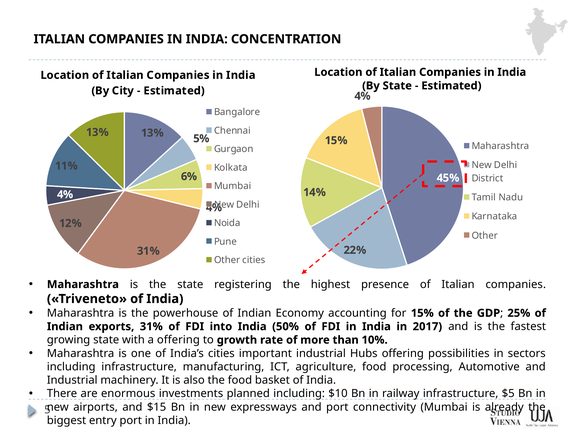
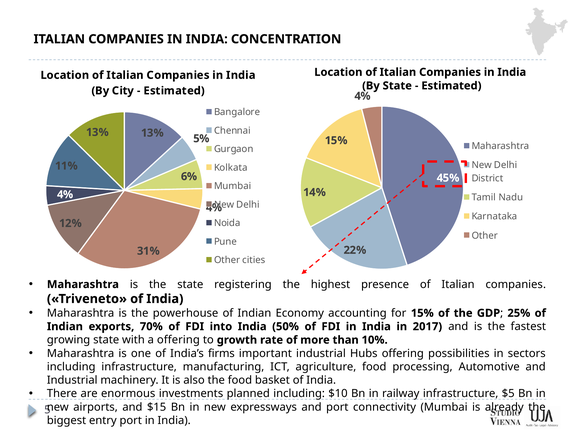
exports 31%: 31% -> 70% (151, 327)
India’s cities: cities -> firms (221, 354)
